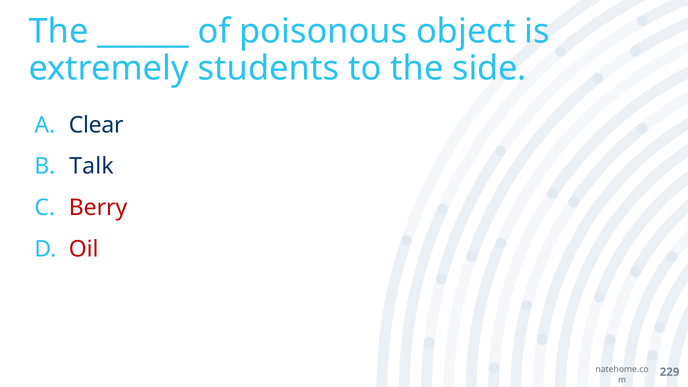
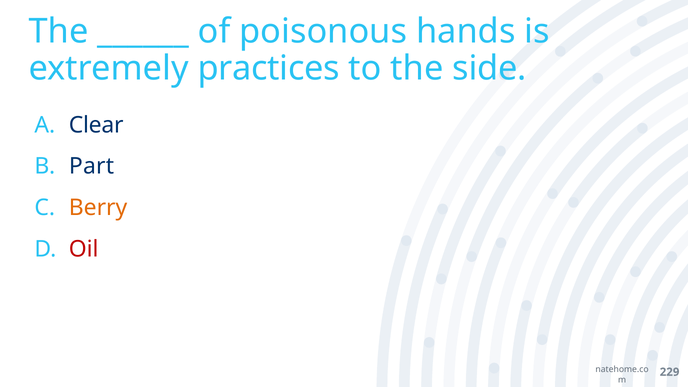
object: object -> hands (466, 31)
students: students -> practices (269, 68)
Talk: Talk -> Part (92, 166)
Berry colour: red -> orange (98, 208)
